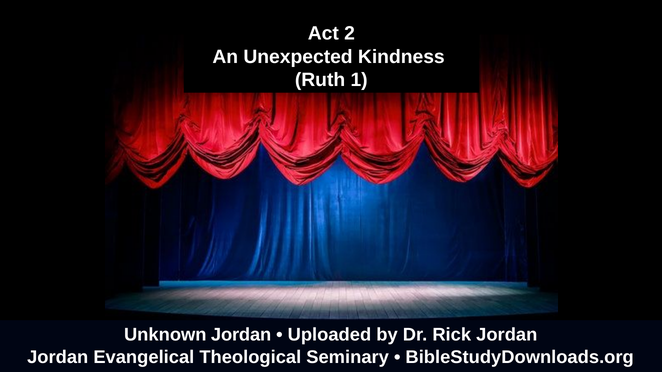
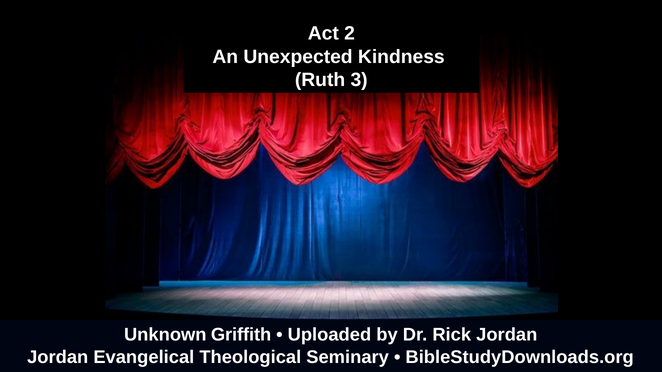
1: 1 -> 3 (359, 80)
Unknown Jordan: Jordan -> Griffith (241, 335)
